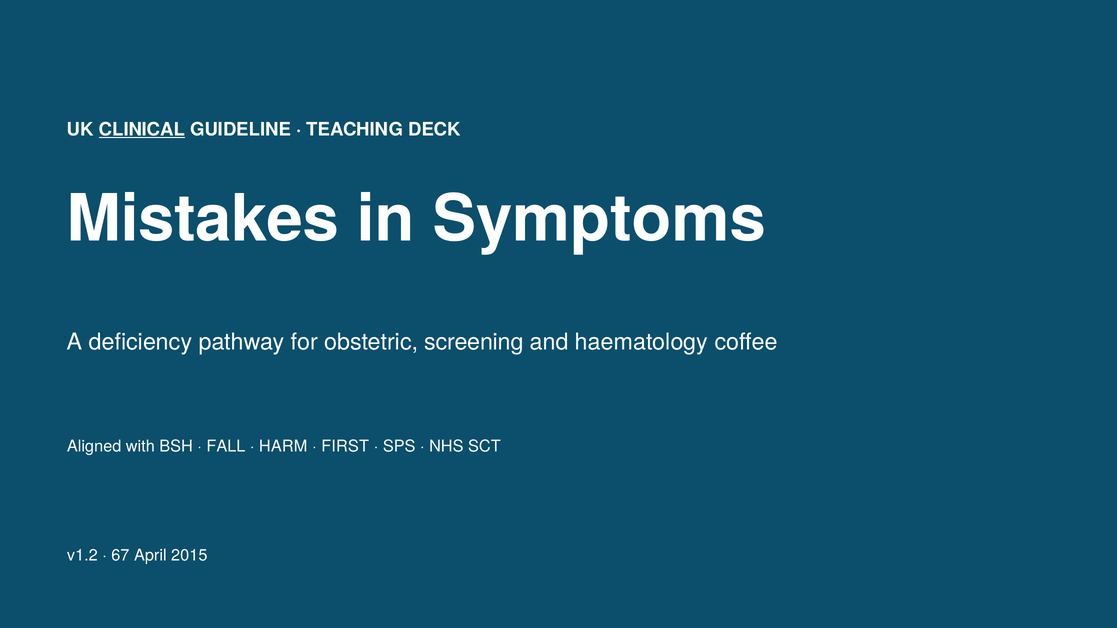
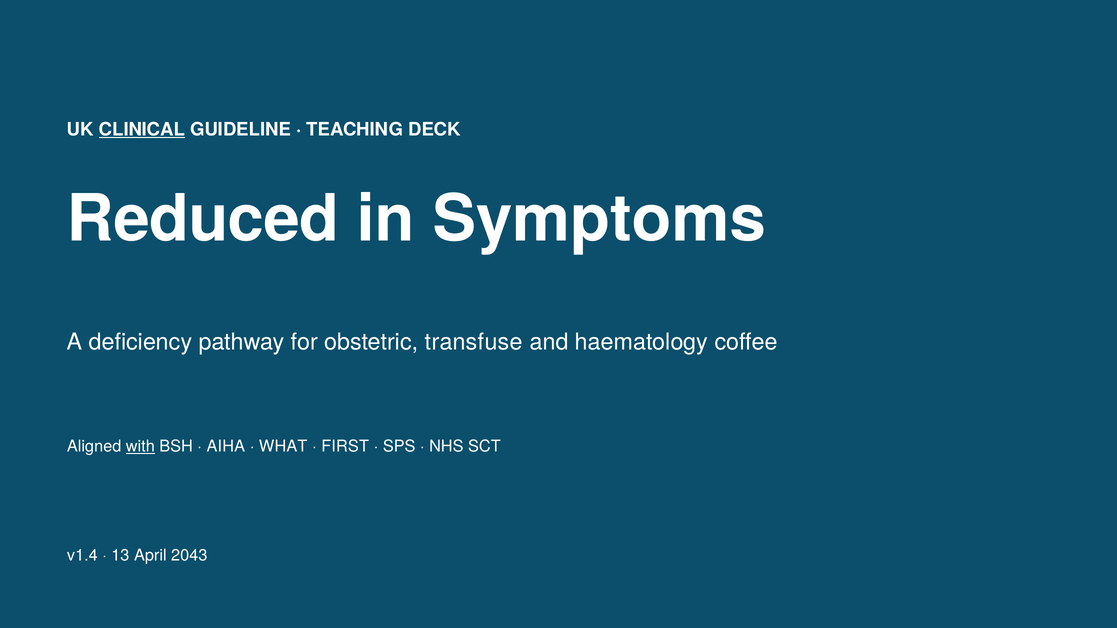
Mistakes: Mistakes -> Reduced (203, 220)
screening: screening -> transfuse (474, 342)
with underline: none -> present (140, 447)
FALL: FALL -> AIHA (226, 447)
HARM: HARM -> WHAT (283, 447)
v1.2: v1.2 -> v1.4 (82, 555)
67: 67 -> 13 (120, 555)
2015: 2015 -> 2043 (189, 555)
